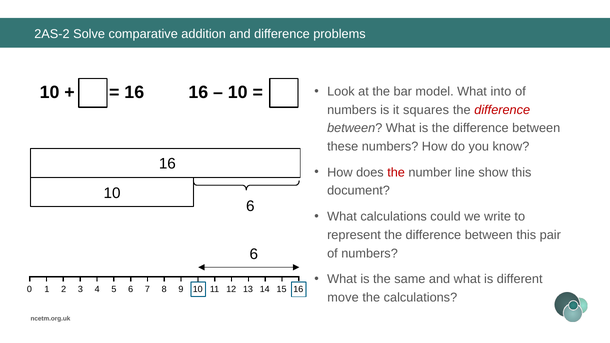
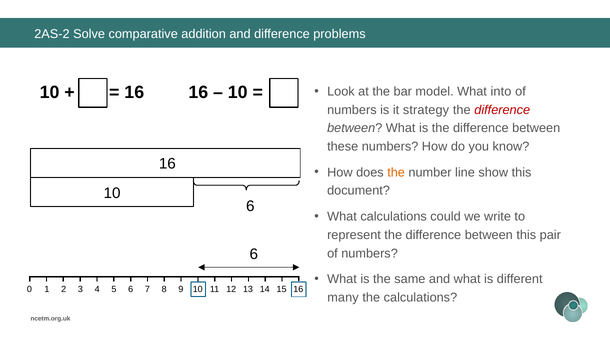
squares: squares -> strategy (426, 110)
the colour: red -> orange (396, 173)
move: move -> many (343, 298)
